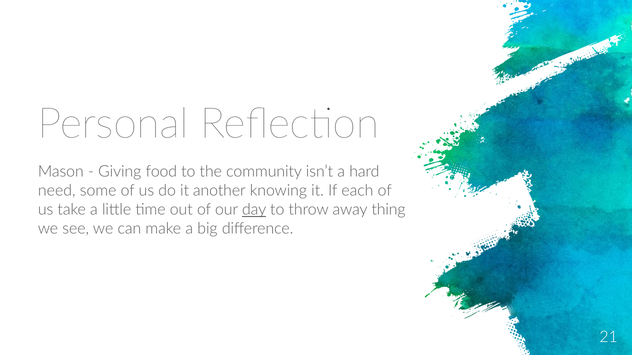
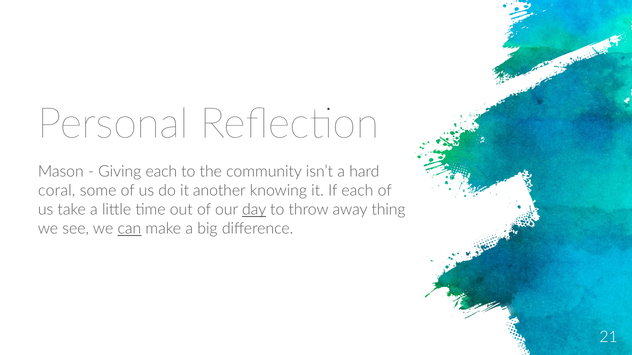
Giving food: food -> each (161, 172)
need: need -> coral (57, 191)
can underline: none -> present (129, 229)
